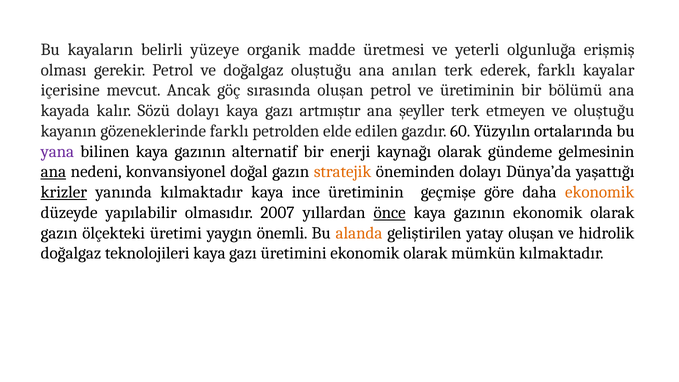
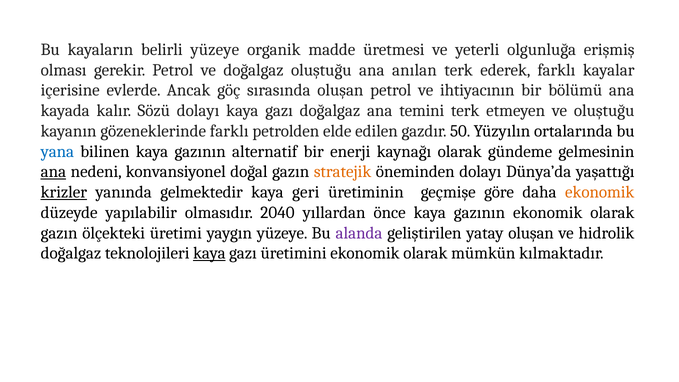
mevcut: mevcut -> evlerde (134, 90)
ve üretiminin: üretiminin -> ihtiyacının (477, 90)
gazı artmıştır: artmıştır -> doğalgaz (330, 111)
şeyller: şeyller -> temini (422, 111)
60: 60 -> 50 (460, 131)
yana colour: purple -> blue (57, 151)
yanında kılmaktadır: kılmaktadır -> gelmektedir (202, 192)
ince: ince -> geri (306, 192)
2007: 2007 -> 2040 (277, 213)
önce underline: present -> none (390, 213)
yaygın önemli: önemli -> yüzeye (282, 233)
alanda colour: orange -> purple (359, 233)
kaya underline: none -> present (209, 253)
